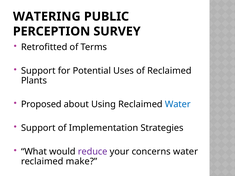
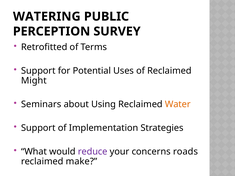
Plants: Plants -> Might (34, 81)
Proposed: Proposed -> Seminars (41, 104)
Water colour: blue -> orange (178, 104)
concerns water: water -> roads (186, 152)
